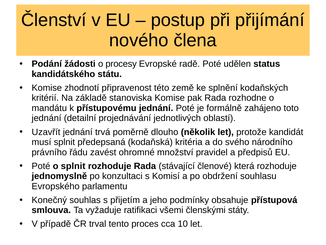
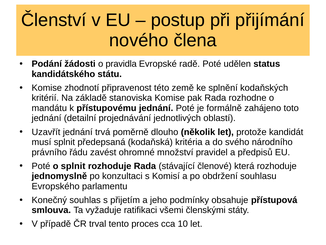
procesy: procesy -> pravidla (121, 64)
